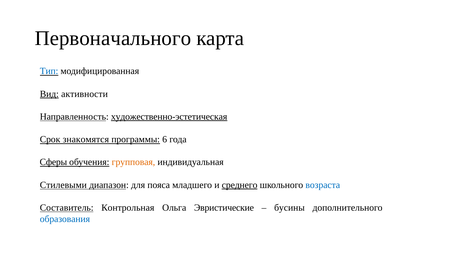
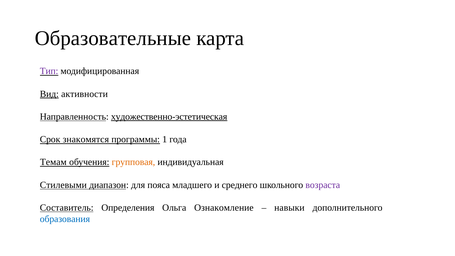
Первоначального: Первоначального -> Образовательные (113, 38)
Тип colour: blue -> purple (49, 71)
6: 6 -> 1 (165, 139)
Сферы: Сферы -> Темам (53, 162)
среднего underline: present -> none (240, 185)
возраста colour: blue -> purple (323, 185)
Контрольная: Контрольная -> Определения (128, 208)
Эвристические: Эвристические -> Ознакомление (224, 208)
бусины: бусины -> навыки (289, 208)
